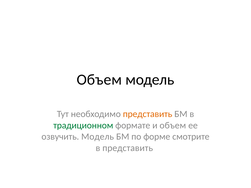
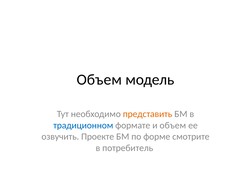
традиционном colour: green -> blue (83, 126)
озвучить Модель: Модель -> Проекте (98, 137)
в представить: представить -> потребитель (128, 148)
